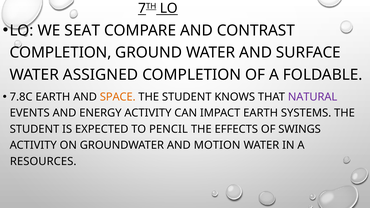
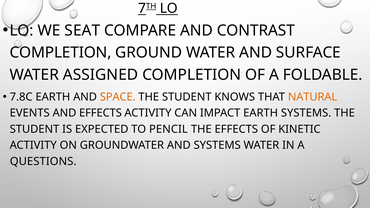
NATURAL colour: purple -> orange (313, 97)
AND ENERGY: ENERGY -> EFFECTS (100, 113)
SWINGS: SWINGS -> KINETIC (299, 129)
AND MOTION: MOTION -> SYSTEMS (217, 145)
RESOURCES: RESOURCES -> QUESTIONS (43, 161)
